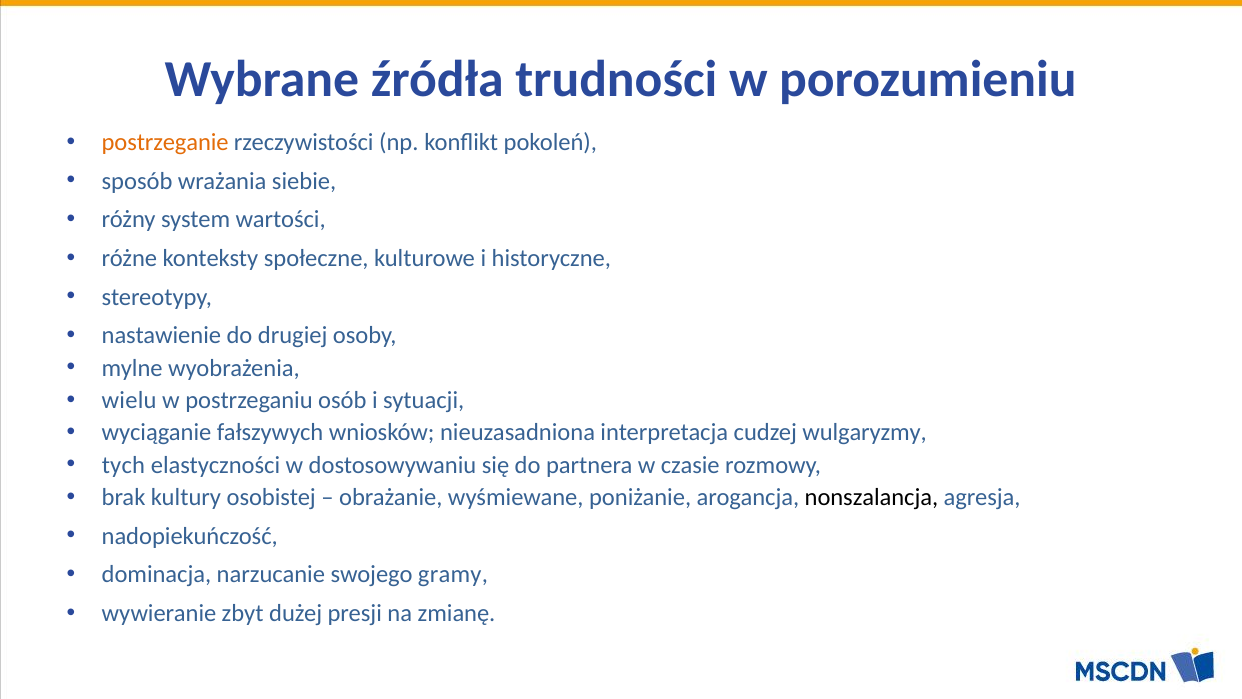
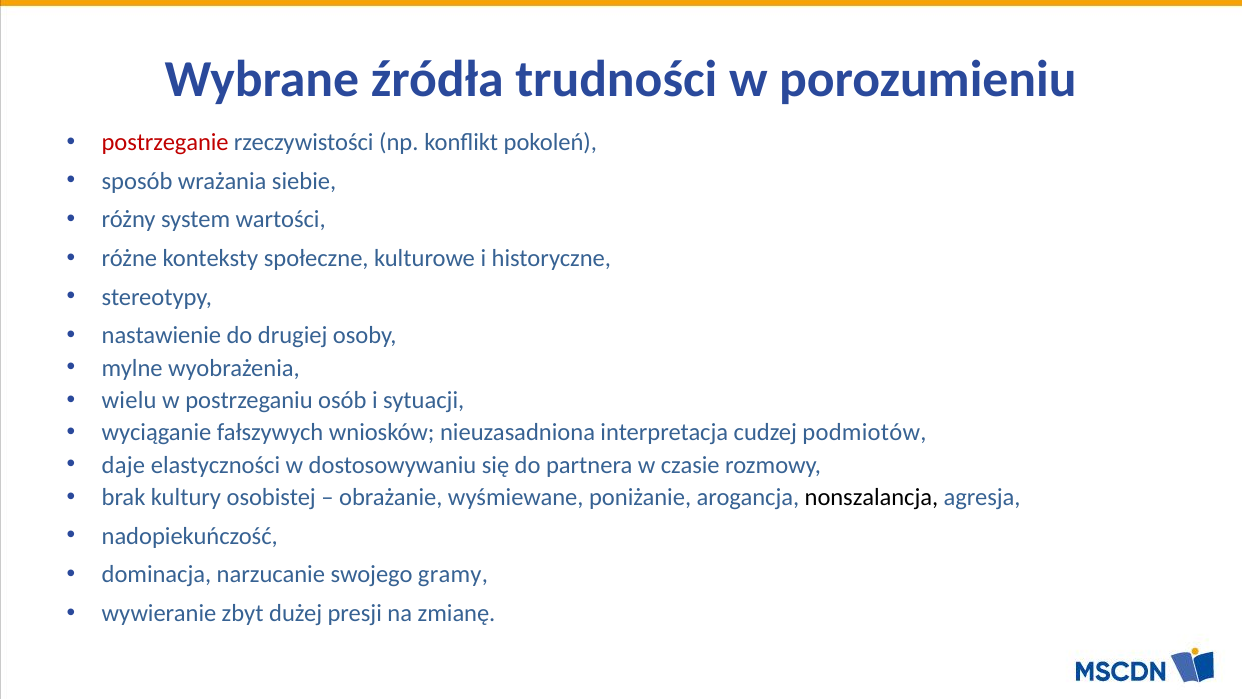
postrzeganie colour: orange -> red (165, 143)
wulgaryzmy: wulgaryzmy -> podmiotów (864, 433)
tych: tych -> daje (123, 465)
